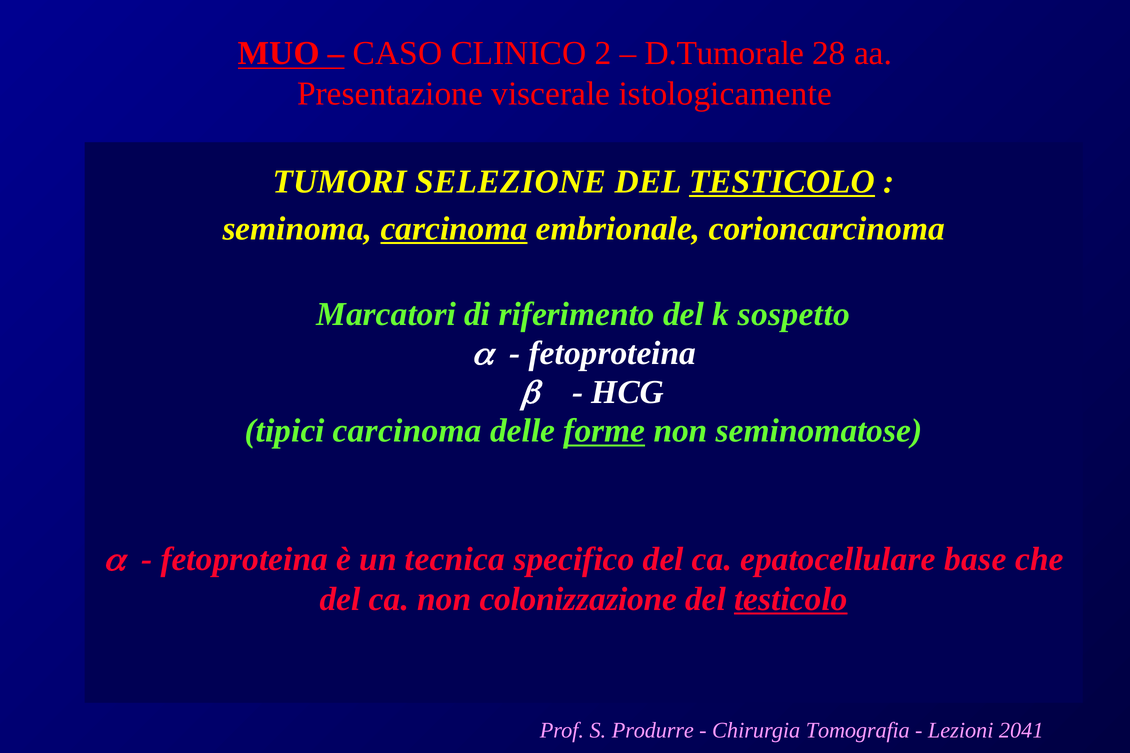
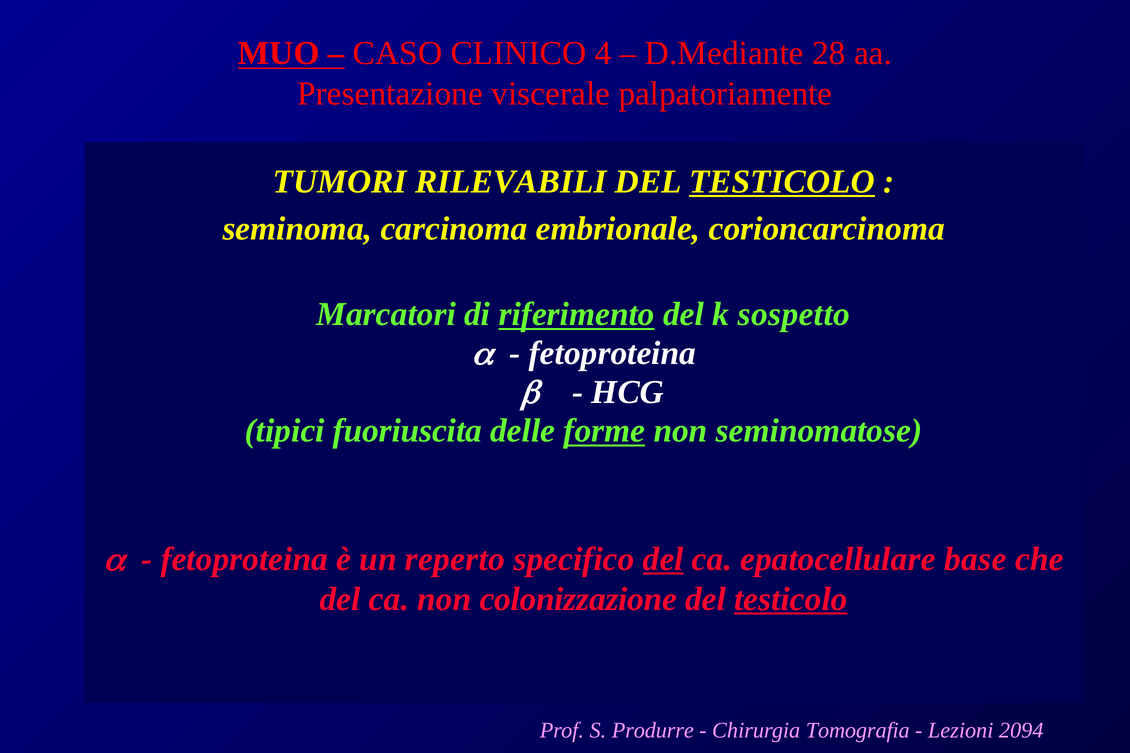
2: 2 -> 4 (603, 53)
D.Tumorale: D.Tumorale -> D.Mediante (724, 53)
istologicamente: istologicamente -> palpatoriamente (725, 94)
SELEZIONE: SELEZIONE -> RILEVABILI (511, 182)
carcinoma underline: present -> none (454, 229)
riferimento underline: none -> present (577, 315)
tipici carcinoma: carcinoma -> fuoriuscita (407, 431)
tecnica: tecnica -> reperto (455, 559)
del underline: none -> present (663, 559)
2041: 2041 -> 2094 (1021, 731)
